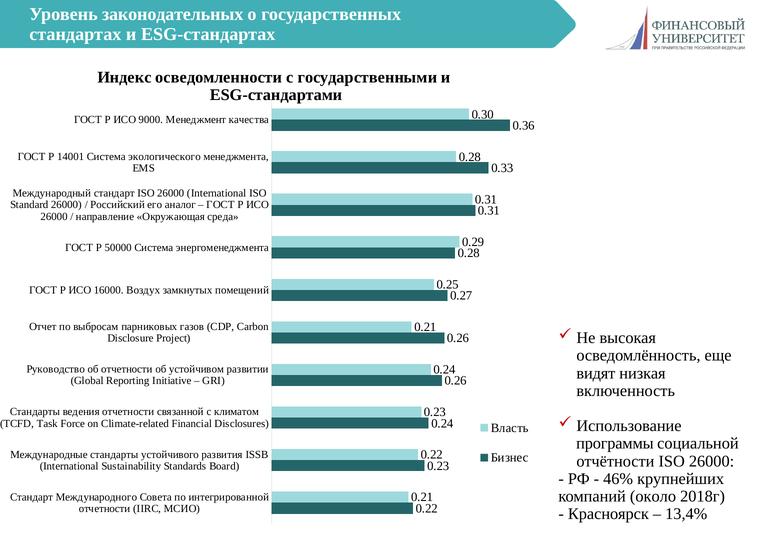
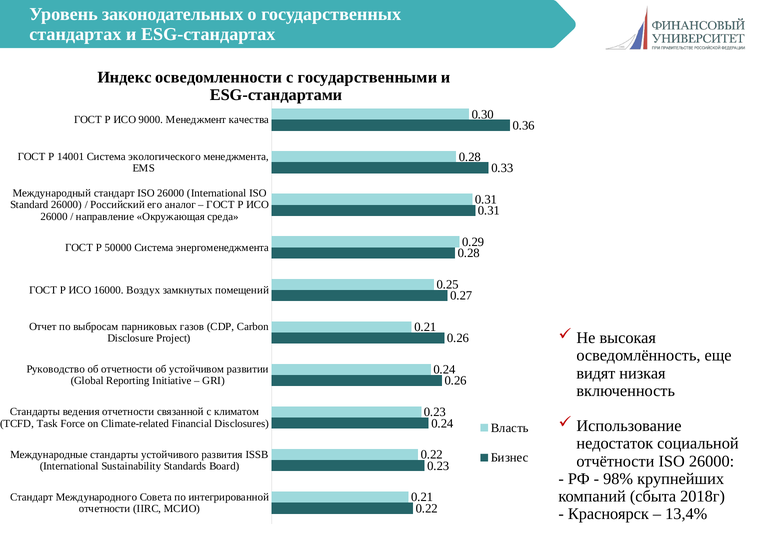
программы: программы -> недостаток (615, 444)
46%: 46% -> 98% (618, 479)
около: около -> сбыта (653, 497)
